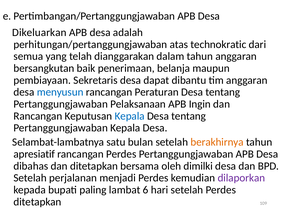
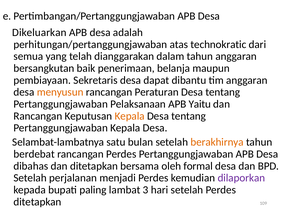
menyusun colour: blue -> orange (60, 92)
Ingin: Ingin -> Yaitu (200, 104)
Kepala colour: blue -> orange (130, 116)
apresiatif: apresiatif -> berdebat (34, 154)
dimilki: dimilki -> formal (198, 166)
6: 6 -> 3 (146, 190)
